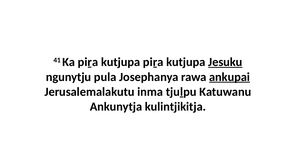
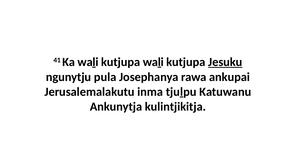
Ka piṟa: piṟa -> waḻi (88, 62)
kutjupa piṟa: piṟa -> waḻi (153, 62)
ankupai underline: present -> none (230, 77)
